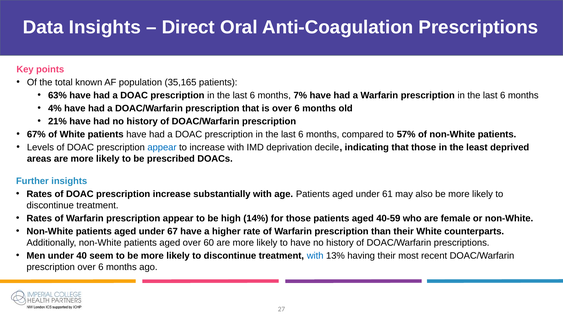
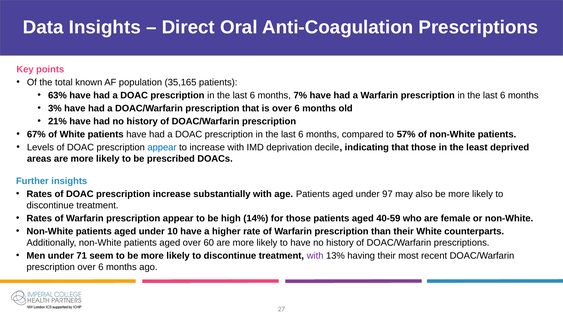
4%: 4% -> 3% (55, 108)
61: 61 -> 97 (387, 194)
67: 67 -> 10 (173, 231)
40: 40 -> 71 (82, 255)
with colour: blue -> purple (315, 255)
